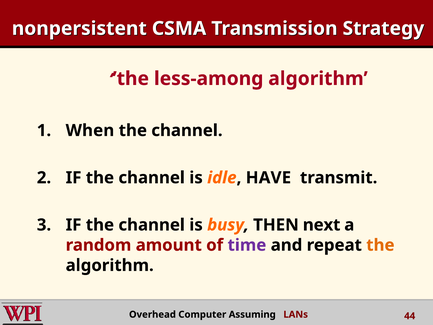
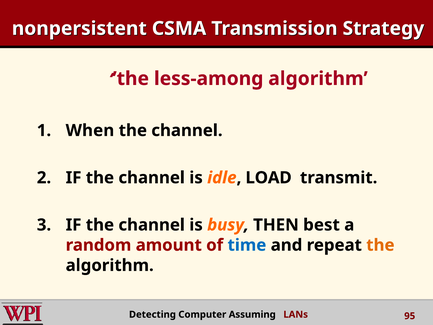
HAVE: HAVE -> LOAD (269, 178)
next: next -> best (321, 225)
time colour: purple -> blue (247, 245)
Overhead: Overhead -> Detecting (152, 314)
44: 44 -> 95 (410, 316)
